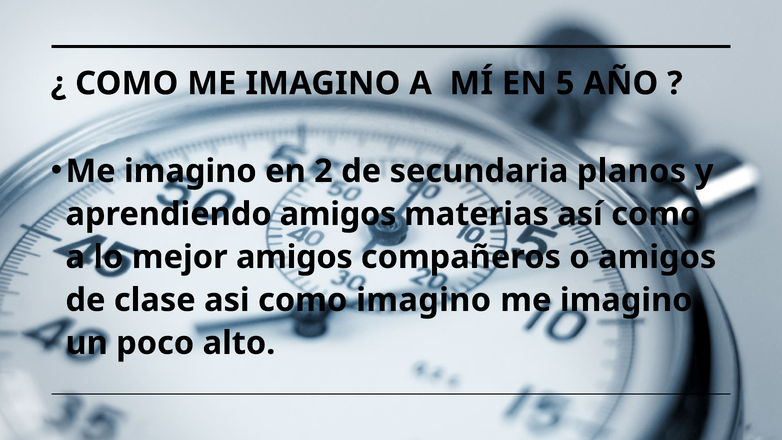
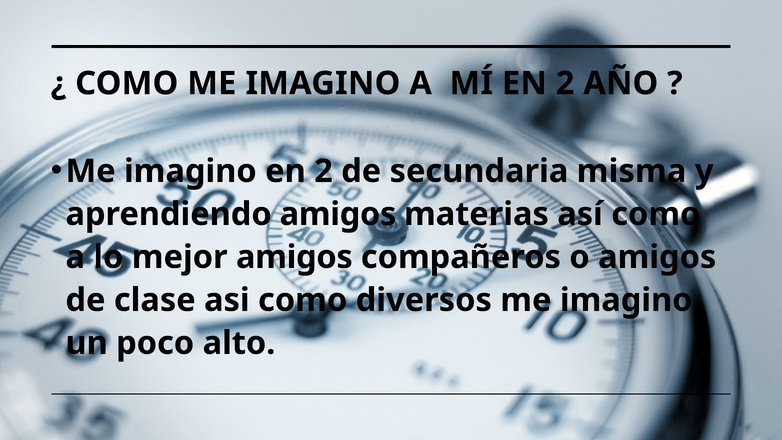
MÍ EN 5: 5 -> 2 (565, 83)
planos: planos -> misma (632, 171)
como imagino: imagino -> diversos (424, 300)
